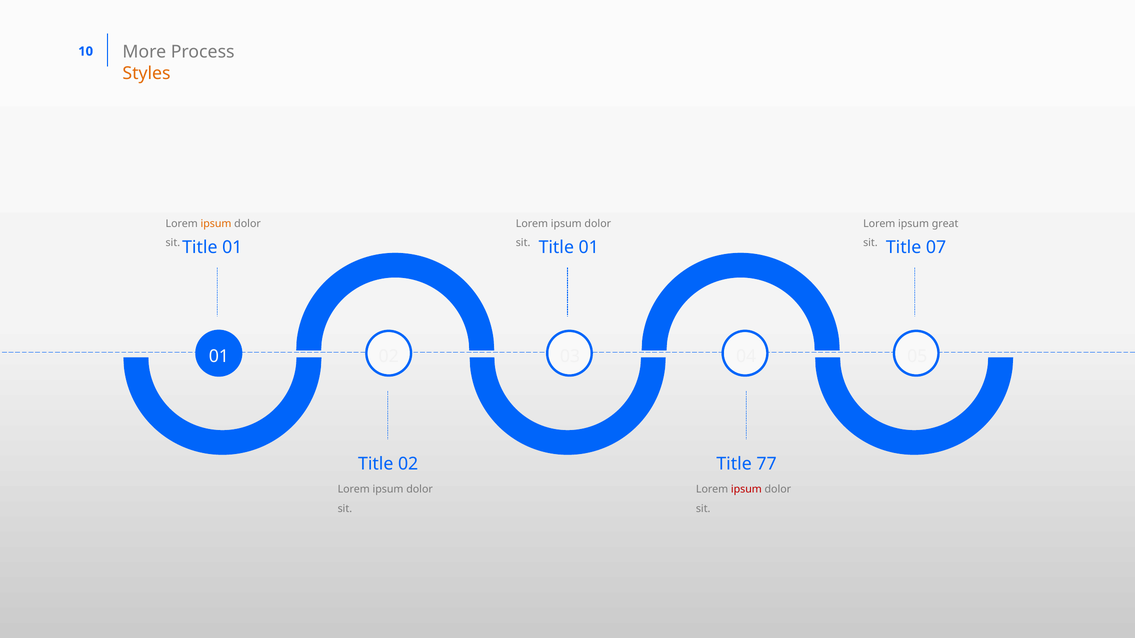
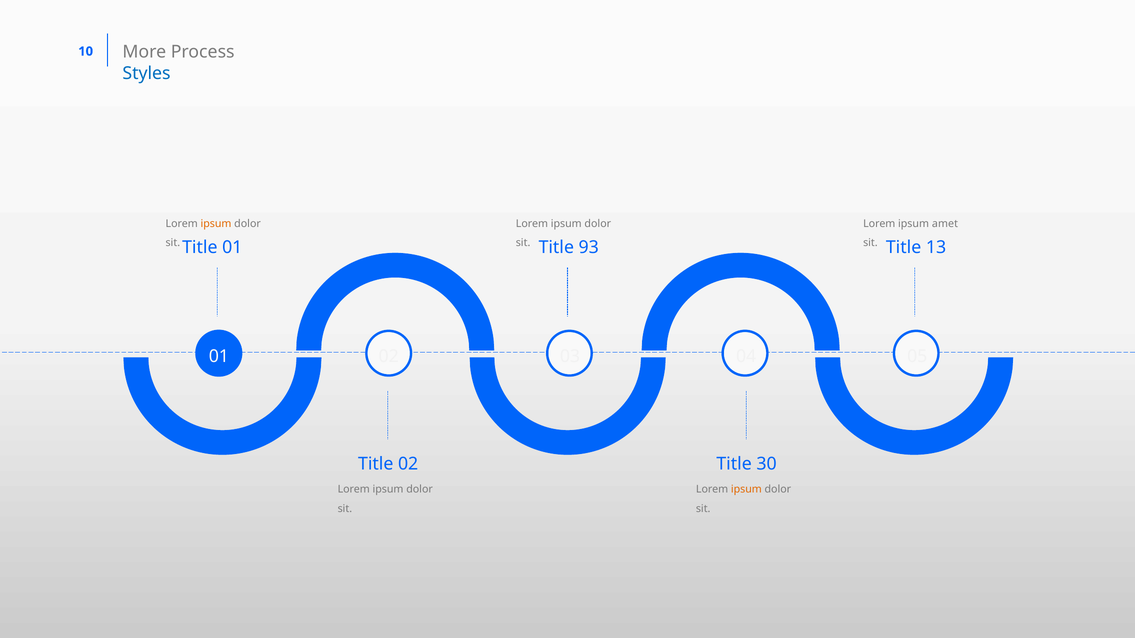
Styles colour: orange -> blue (147, 73)
great: great -> amet (945, 224)
01: 01 -> 93 (589, 248)
07: 07 -> 13 (936, 248)
77: 77 -> 30 (767, 464)
ipsum colour: red -> orange (746, 490)
